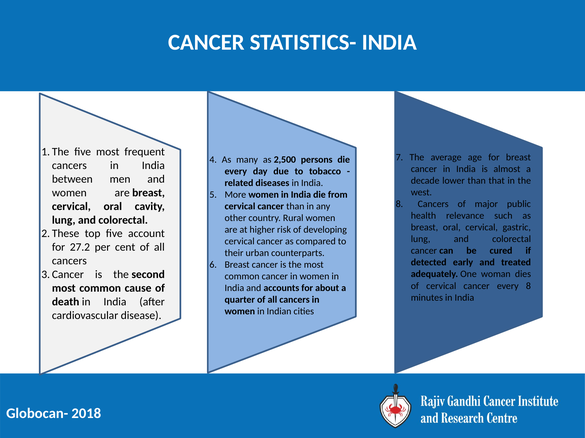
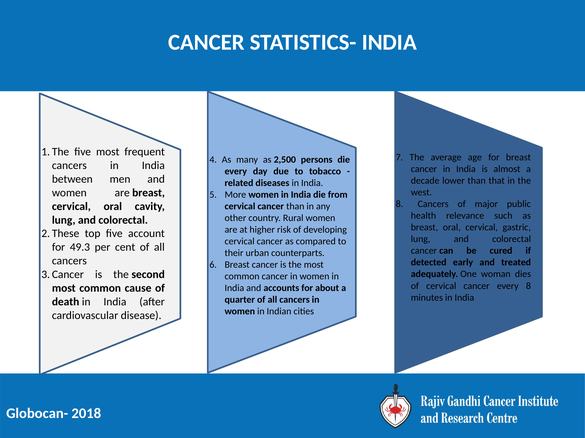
27.2: 27.2 -> 49.3 (80, 248)
